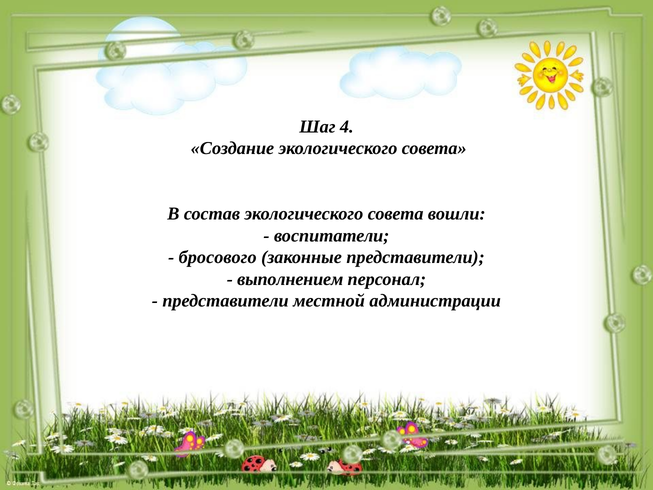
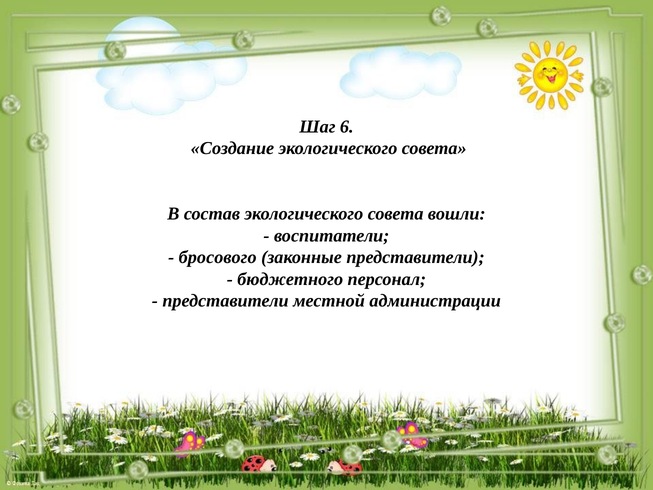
4: 4 -> 6 (347, 127)
выполнением: выполнением -> бюджетного (290, 279)
